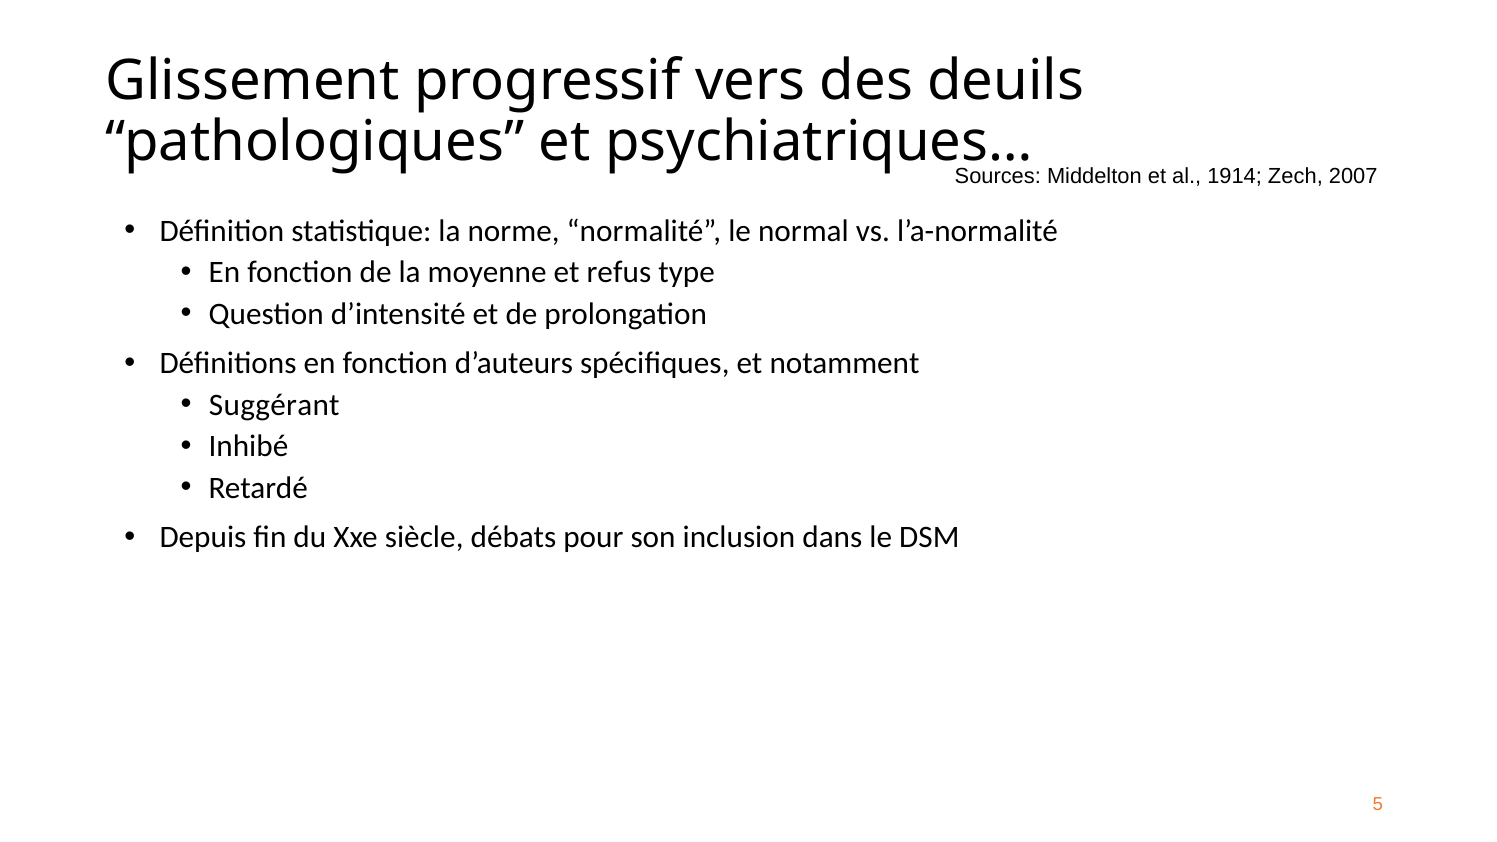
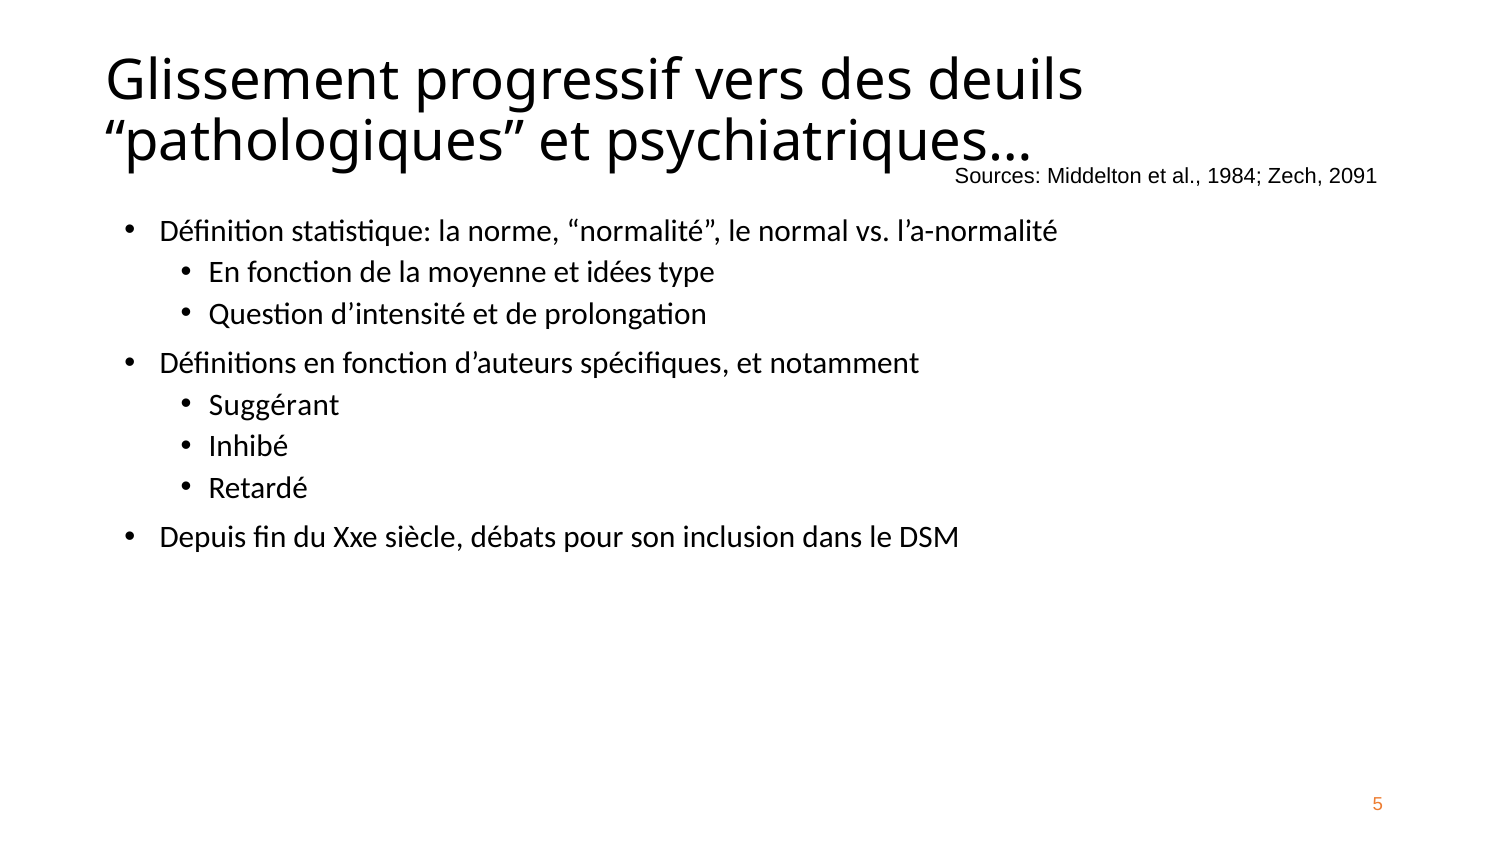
1914: 1914 -> 1984 (1235, 176)
2007: 2007 -> 2091 (1353, 176)
refus: refus -> idées (619, 272)
